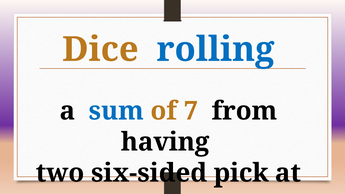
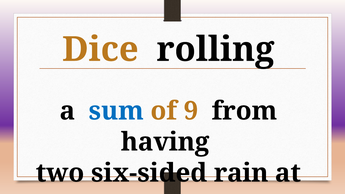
rolling colour: blue -> black (216, 50)
7: 7 -> 9 (191, 111)
pick: pick -> rain (241, 173)
